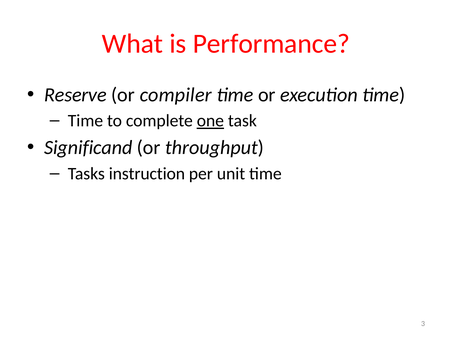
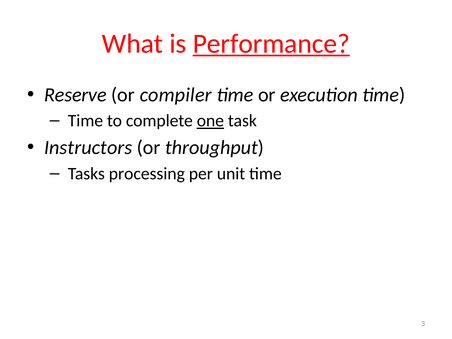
Performance underline: none -> present (271, 44)
Significand: Significand -> Instructors (88, 148)
instruction: instruction -> processing (147, 174)
